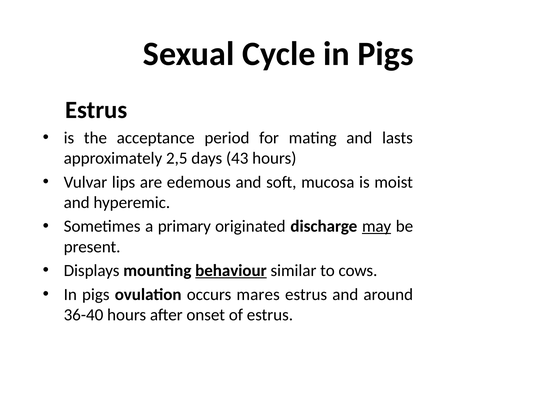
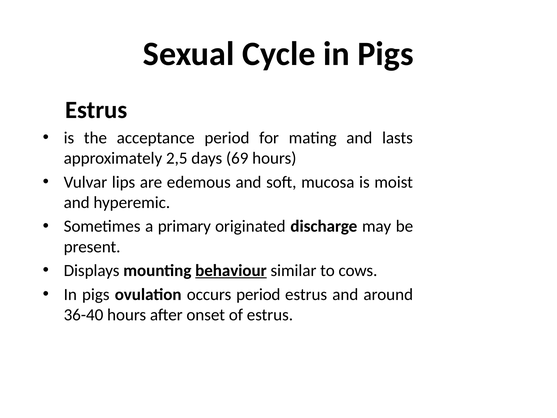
43: 43 -> 69 (237, 158)
may underline: present -> none (377, 226)
occurs mares: mares -> period (258, 294)
